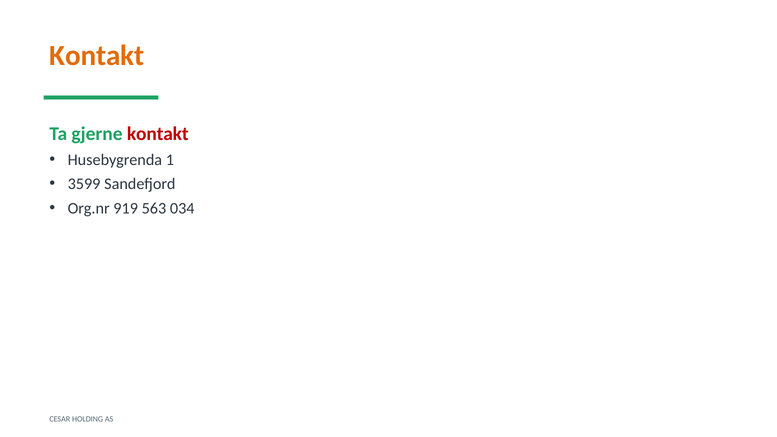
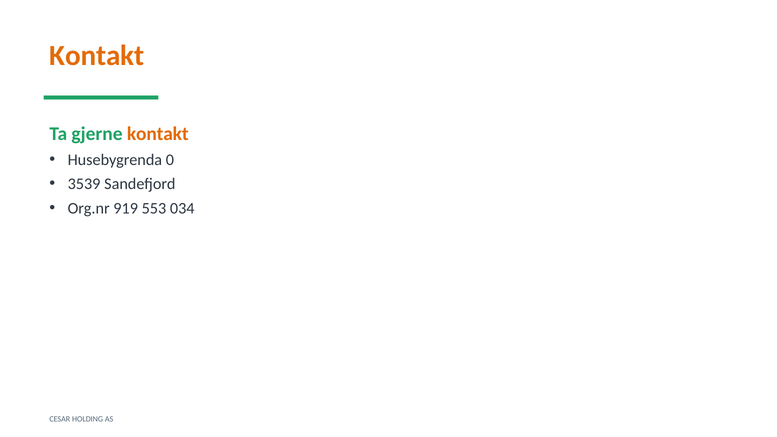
kontakt colour: red -> orange (158, 134)
1: 1 -> 0 (170, 160)
3599: 3599 -> 3539 (84, 184)
563: 563 -> 553 (154, 208)
